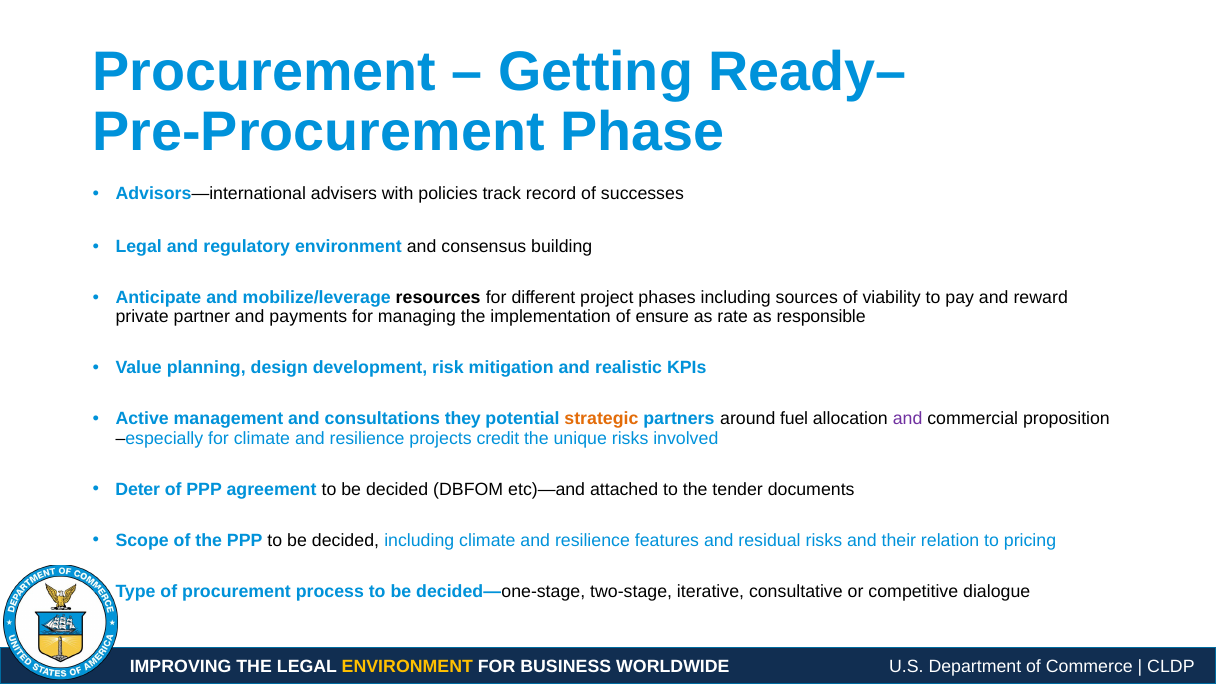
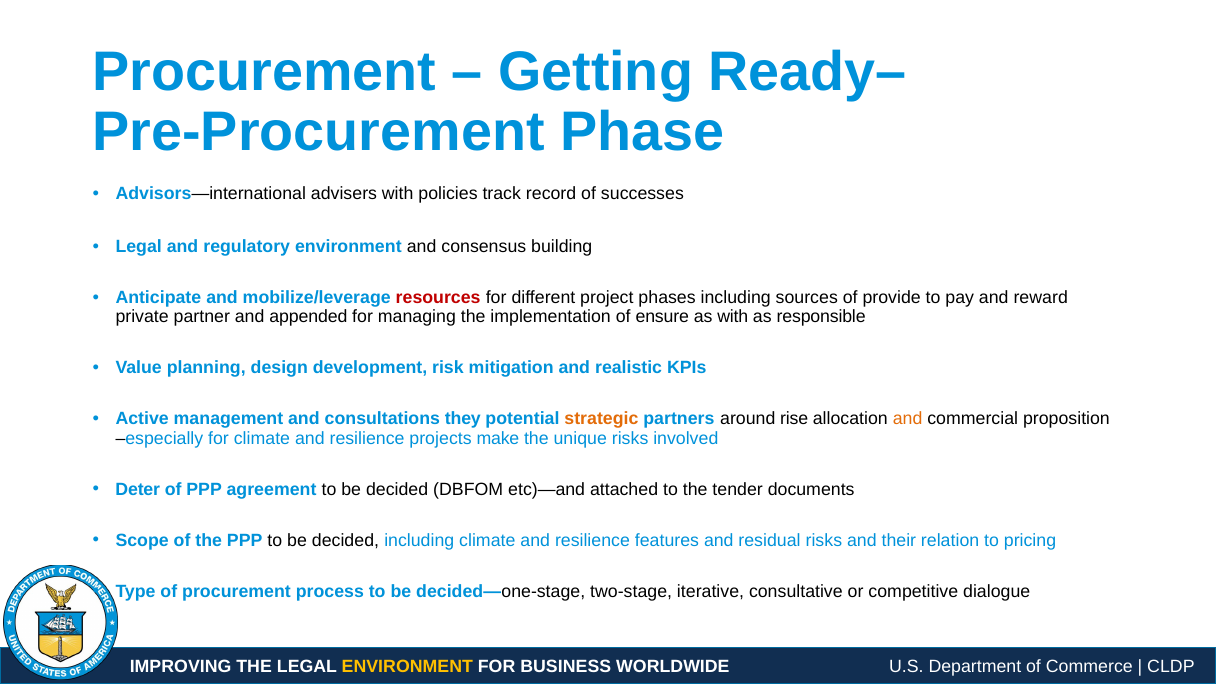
resources colour: black -> red (438, 298)
viability: viability -> provide (892, 298)
payments: payments -> appended (308, 317)
as rate: rate -> with (733, 317)
fuel: fuel -> rise (794, 419)
and colour: purple -> orange (908, 419)
credit: credit -> make (498, 438)
